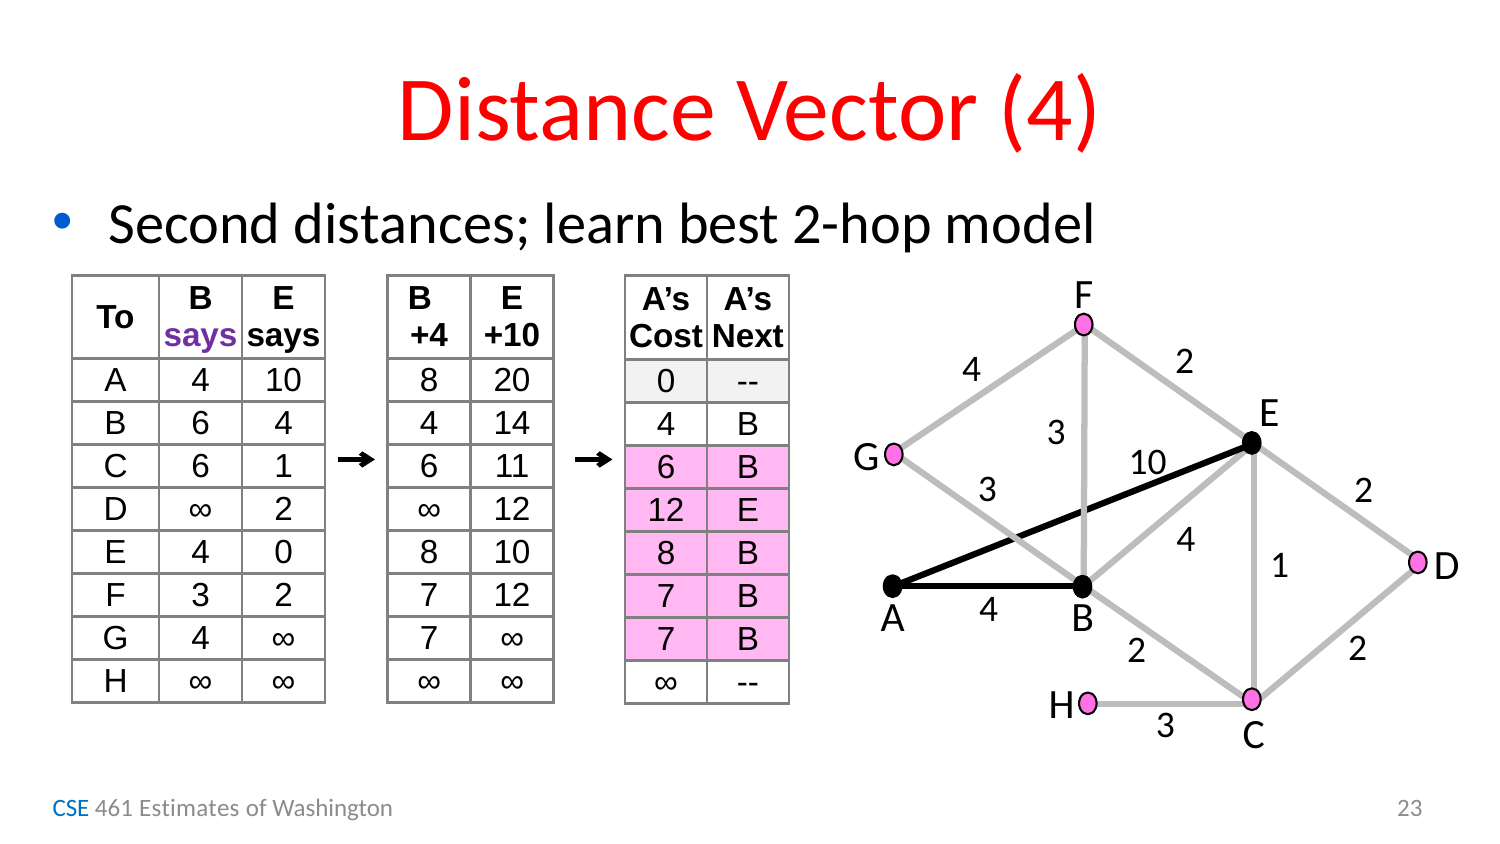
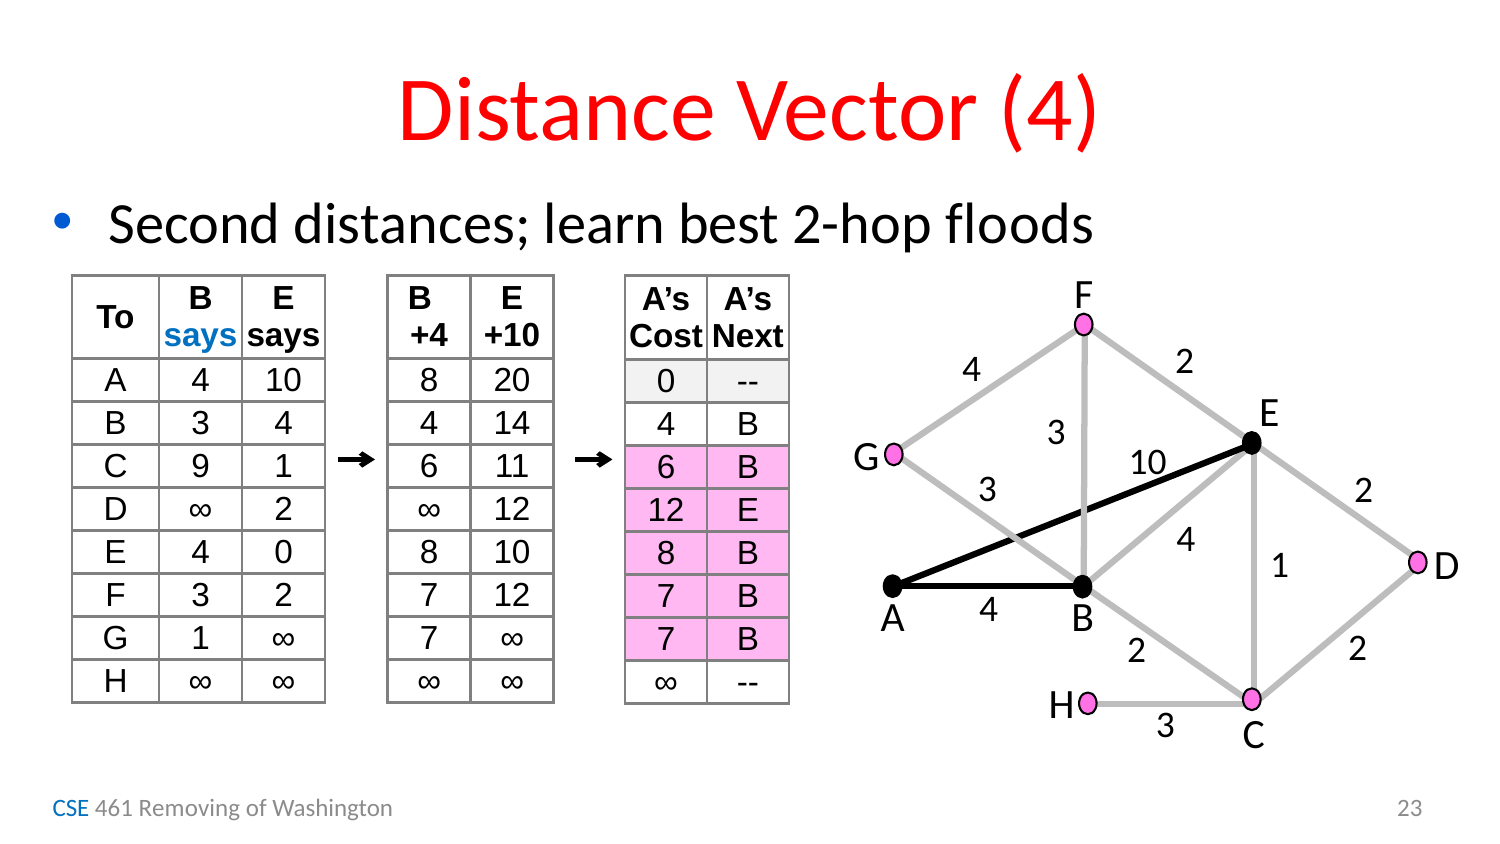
model: model -> floods (1020, 224)
says colour: purple -> blue (200, 336)
6: 6 -> 3 (201, 423)
C 6: 6 -> 9 (201, 466)
G 4: 4 -> 1 (201, 638)
Estimates: Estimates -> Removing (189, 808)
